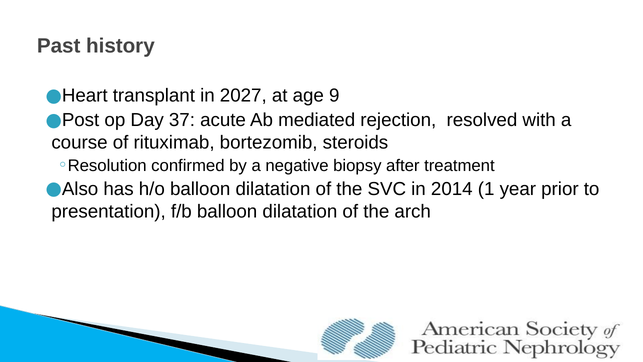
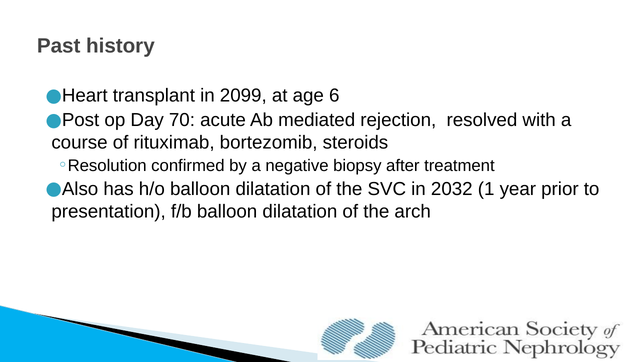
2027: 2027 -> 2099 (243, 95)
9: 9 -> 6 (334, 95)
37: 37 -> 70 (182, 120)
2014: 2014 -> 2032 (452, 189)
